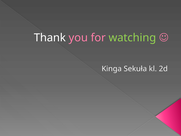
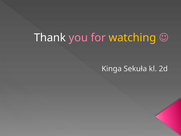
watching colour: light green -> yellow (132, 38)
